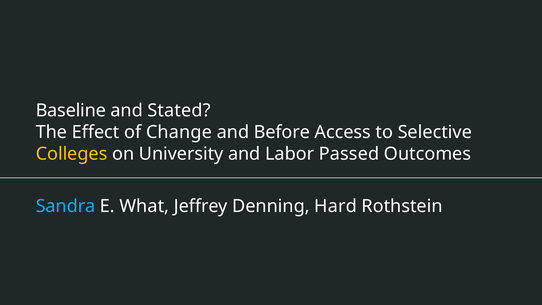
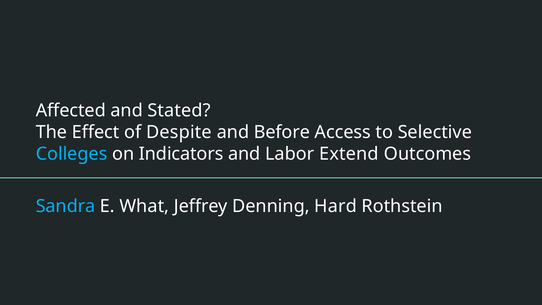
Baseline: Baseline -> Affected (71, 110)
Change: Change -> Despite (179, 132)
Colleges colour: yellow -> light blue (72, 154)
University: University -> Indicators (181, 154)
Passed: Passed -> Extend (349, 154)
